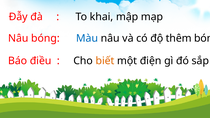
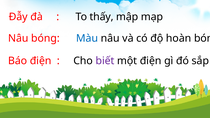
khai: khai -> thấy (102, 17)
thêm: thêm -> hoàn (179, 38)
Báo điều: điều -> điện (41, 61)
biết colour: orange -> purple (105, 61)
